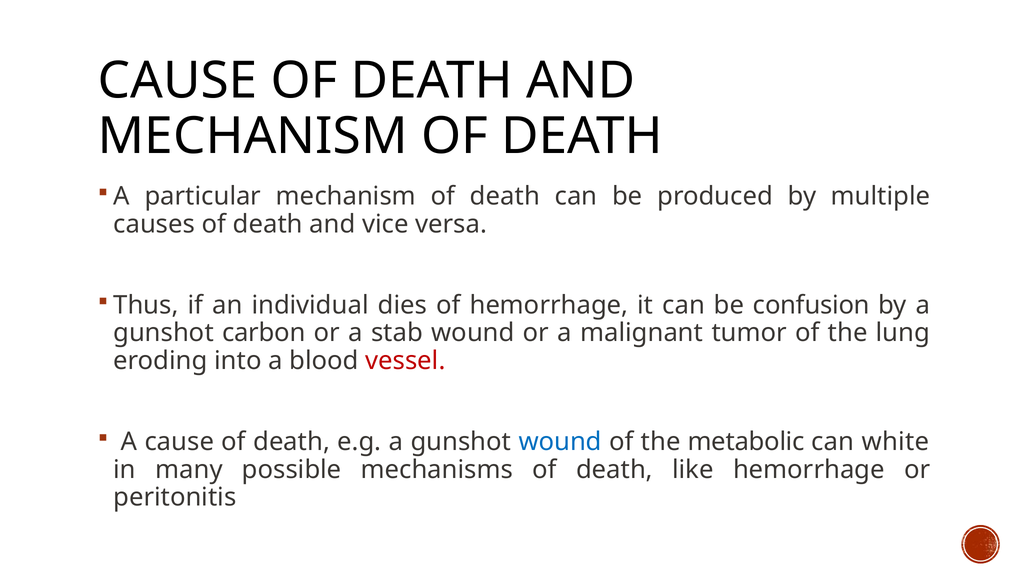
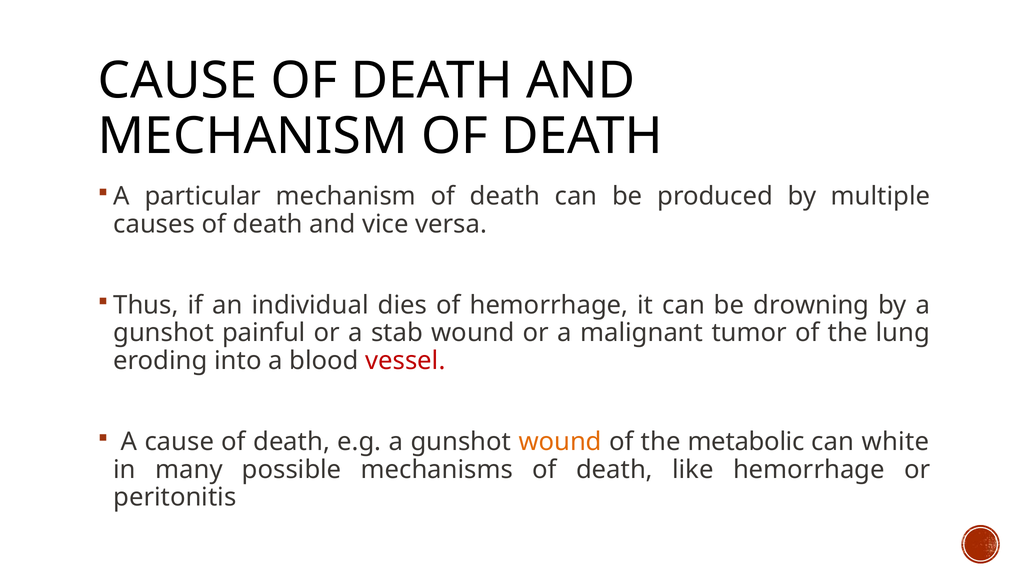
confusion: confusion -> drowning (811, 305)
carbon: carbon -> painful (264, 333)
wound colour: blue -> orange (560, 442)
